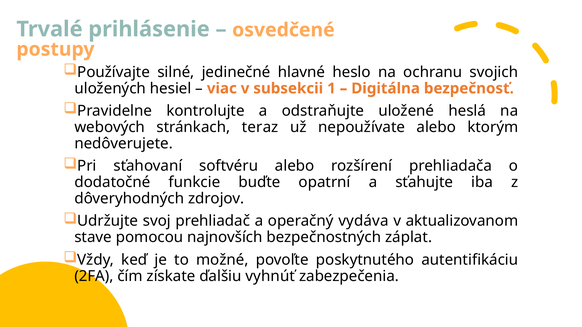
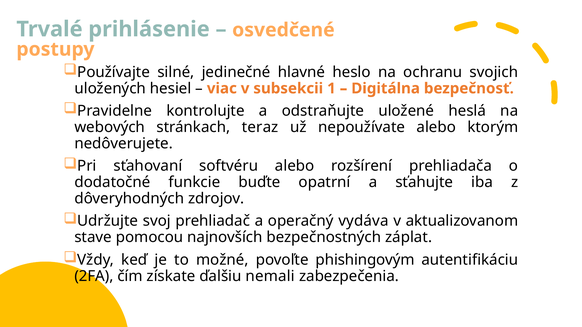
poskytnutého: poskytnutého -> phishingovým (365, 260)
vyhnúť: vyhnúť -> nemali (270, 276)
